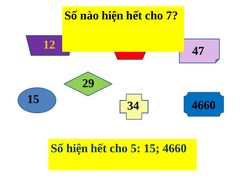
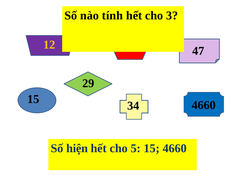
nào hiện: hiện -> tính (112, 16)
7: 7 -> 3 (172, 16)
